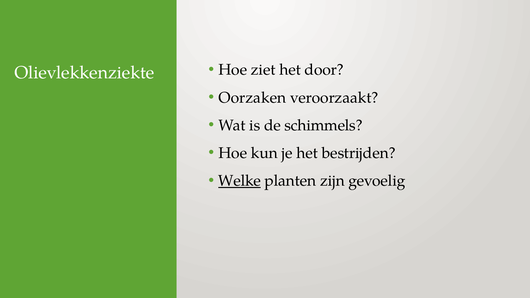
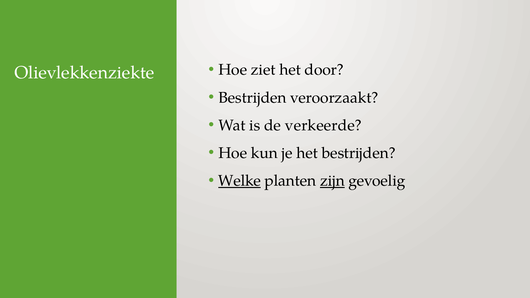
Oorzaken: Oorzaken -> Bestrijden (252, 98)
schimmels: schimmels -> verkeerde (323, 125)
zijn underline: none -> present (332, 181)
